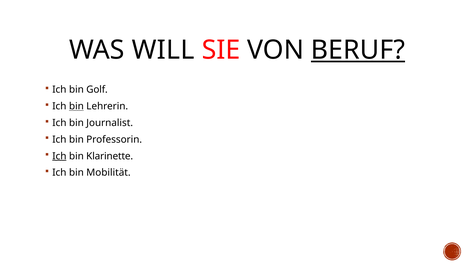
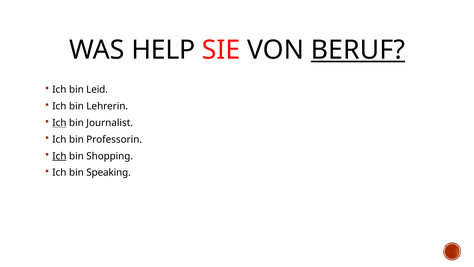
WILL: WILL -> HELP (163, 50)
Golf: Golf -> Leid (97, 90)
bin underline: present -> none (76, 106)
Ich underline: none -> present (59, 123)
Klarinette: Klarinette -> Shopping (110, 156)
Mobilität: Mobilität -> Speaking (109, 172)
